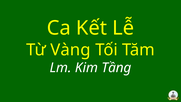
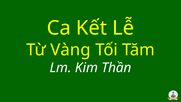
Tầng: Tầng -> Thần (116, 68)
